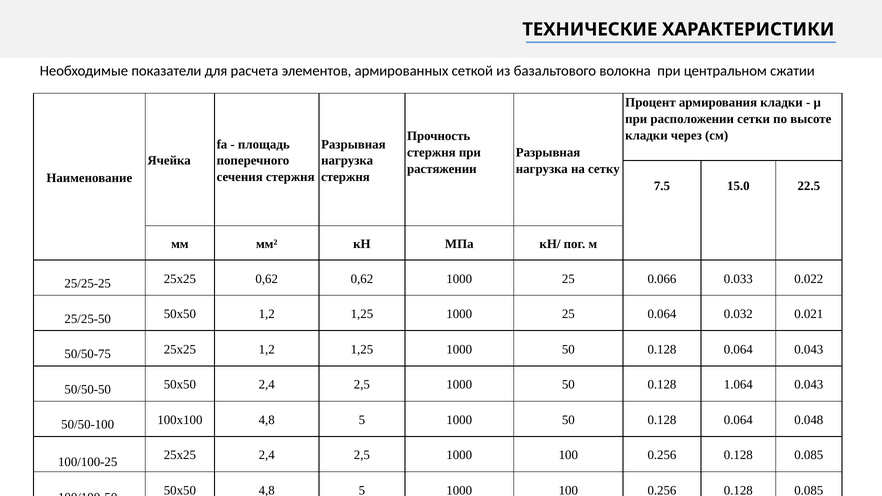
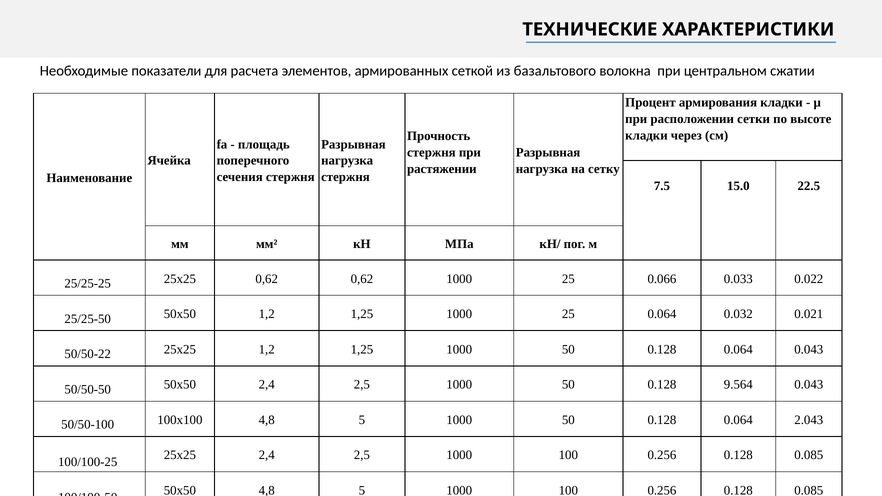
50/50-75: 50/50-75 -> 50/50-22 (88, 354)
1.064: 1.064 -> 9.564 (738, 385)
0.048: 0.048 -> 2.043 (809, 420)
